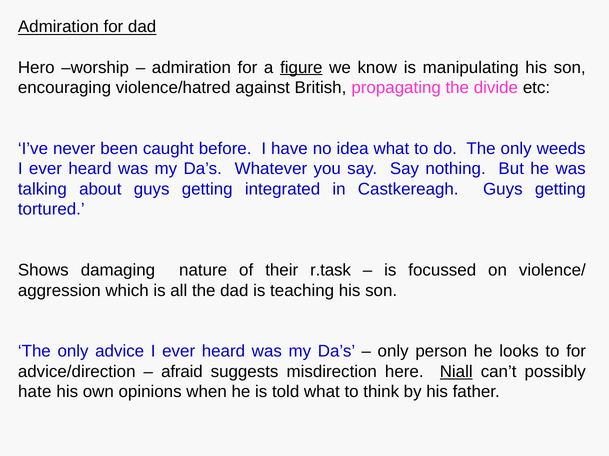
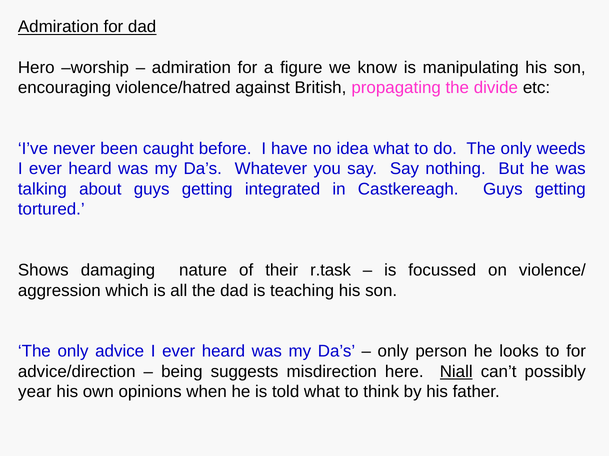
figure underline: present -> none (301, 68)
afraid: afraid -> being (182, 372)
hate: hate -> year (35, 392)
